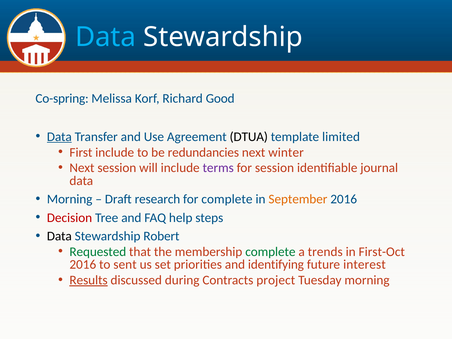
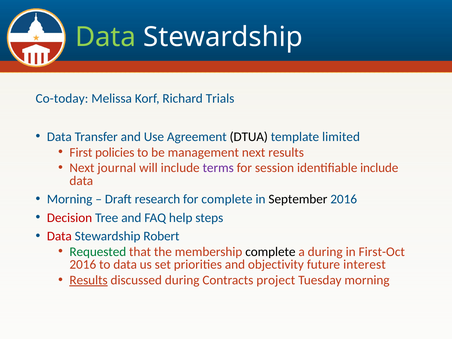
Data colour: light blue -> light green (106, 37)
Co-spring: Co-spring -> Co-today (62, 98)
Good: Good -> Trials (220, 98)
Data underline: present -> none (59, 137)
First include: include -> policies (115, 152)
redundancies: redundancies -> management (203, 152)
next winter: winter -> results (286, 152)
Next session: session -> journal (117, 168)
identifiable journal: journal -> include (379, 168)
September colour: orange -> black (298, 199)
Data colour: black -> red (59, 236)
complete colour: green -> black (270, 252)
a trends: trends -> during (325, 252)
to sent: sent -> data (125, 265)
identifying: identifying -> objectivity (276, 265)
